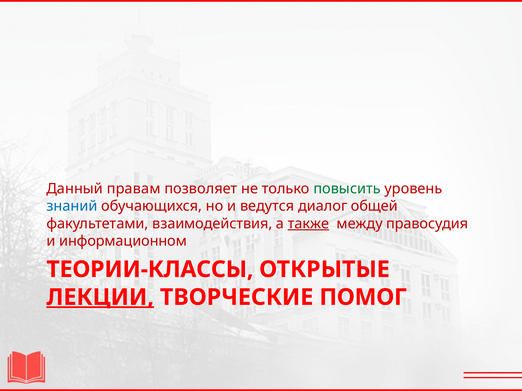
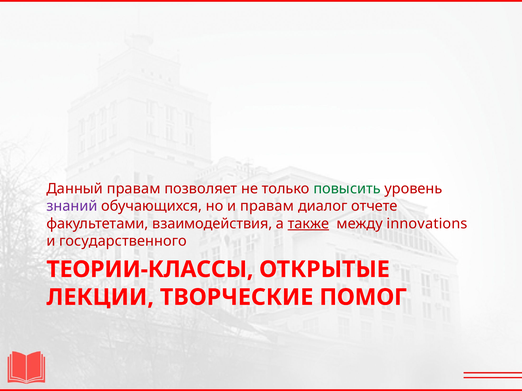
знаний colour: blue -> purple (72, 206)
и ведутся: ведутся -> правам (267, 206)
общей: общей -> отчете (374, 206)
правосудия: правосудия -> innovations (427, 224)
информационном: информационном -> государственного (123, 241)
ЛЕКЦИИ underline: present -> none (100, 298)
